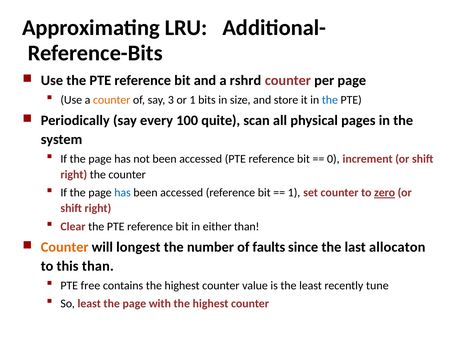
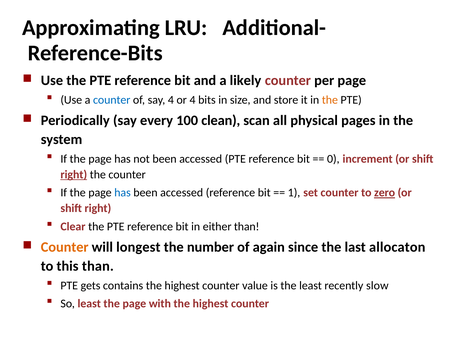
rshrd: rshrd -> likely (245, 80)
counter colour: orange -> blue (112, 100)
say 3: 3 -> 4 (171, 100)
or 1: 1 -> 4 (193, 100)
the colour: blue -> orange (330, 100)
quite: quite -> clean (221, 120)
right underline: none -> present (74, 174)
faults: faults -> again (269, 247)
free: free -> gets (91, 285)
tune: tune -> slow (377, 285)
